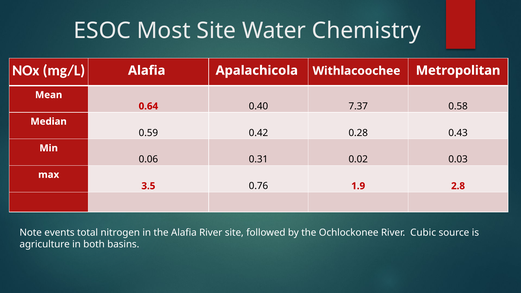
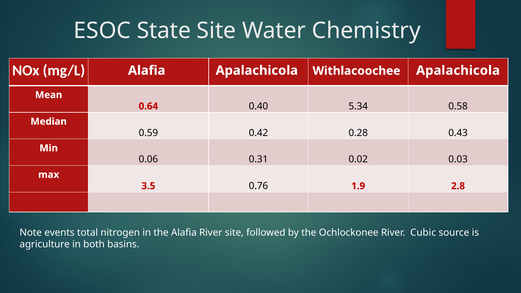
Most: Most -> State (164, 31)
Withlacoochee Metropolitan: Metropolitan -> Apalachicola (458, 70)
7.37: 7.37 -> 5.34 (358, 106)
